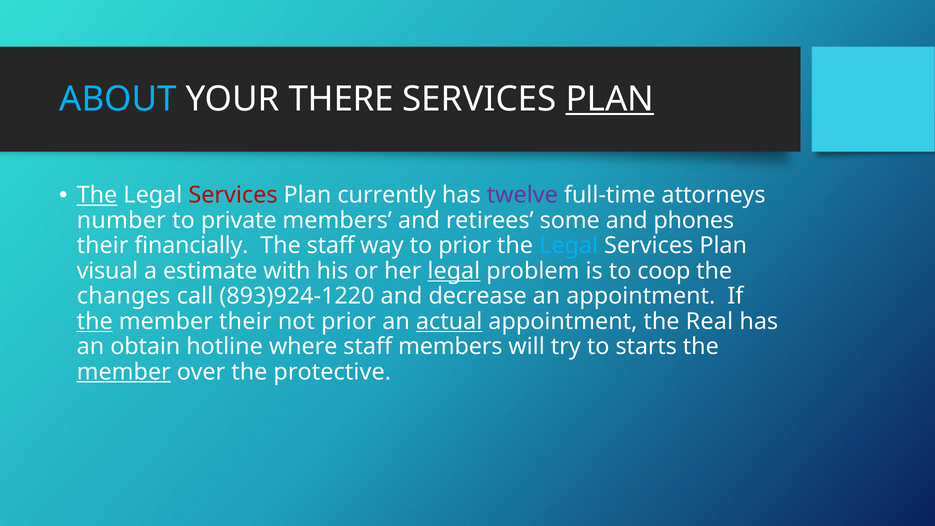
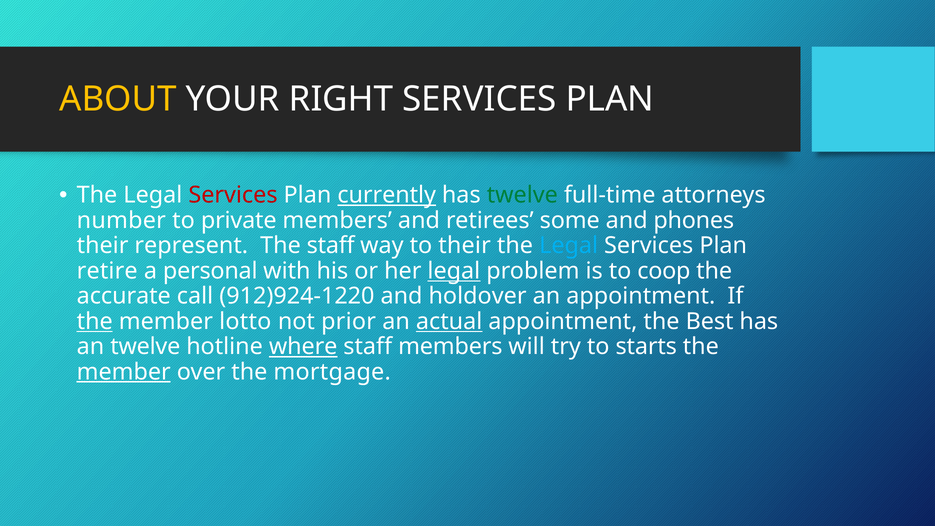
ABOUT colour: light blue -> yellow (118, 99)
THERE: THERE -> RIGHT (341, 99)
PLAN underline: present -> none (610, 99)
The underline: present -> none (97, 195)
currently underline: none -> present (387, 195)
twelve colour: purple -> green (522, 195)
financially: financially -> represent (191, 246)
to prior: prior -> their (465, 246)
visual: visual -> retire (107, 271)
estimate: estimate -> personal (210, 271)
changes: changes -> accurate (124, 296)
893)924-1220: 893)924-1220 -> 912)924-1220 (297, 296)
decrease: decrease -> holdover (478, 296)
member their: their -> lotto (245, 321)
Real: Real -> Best (710, 321)
an obtain: obtain -> twelve (145, 347)
where underline: none -> present (303, 347)
protective: protective -> mortgage (332, 372)
